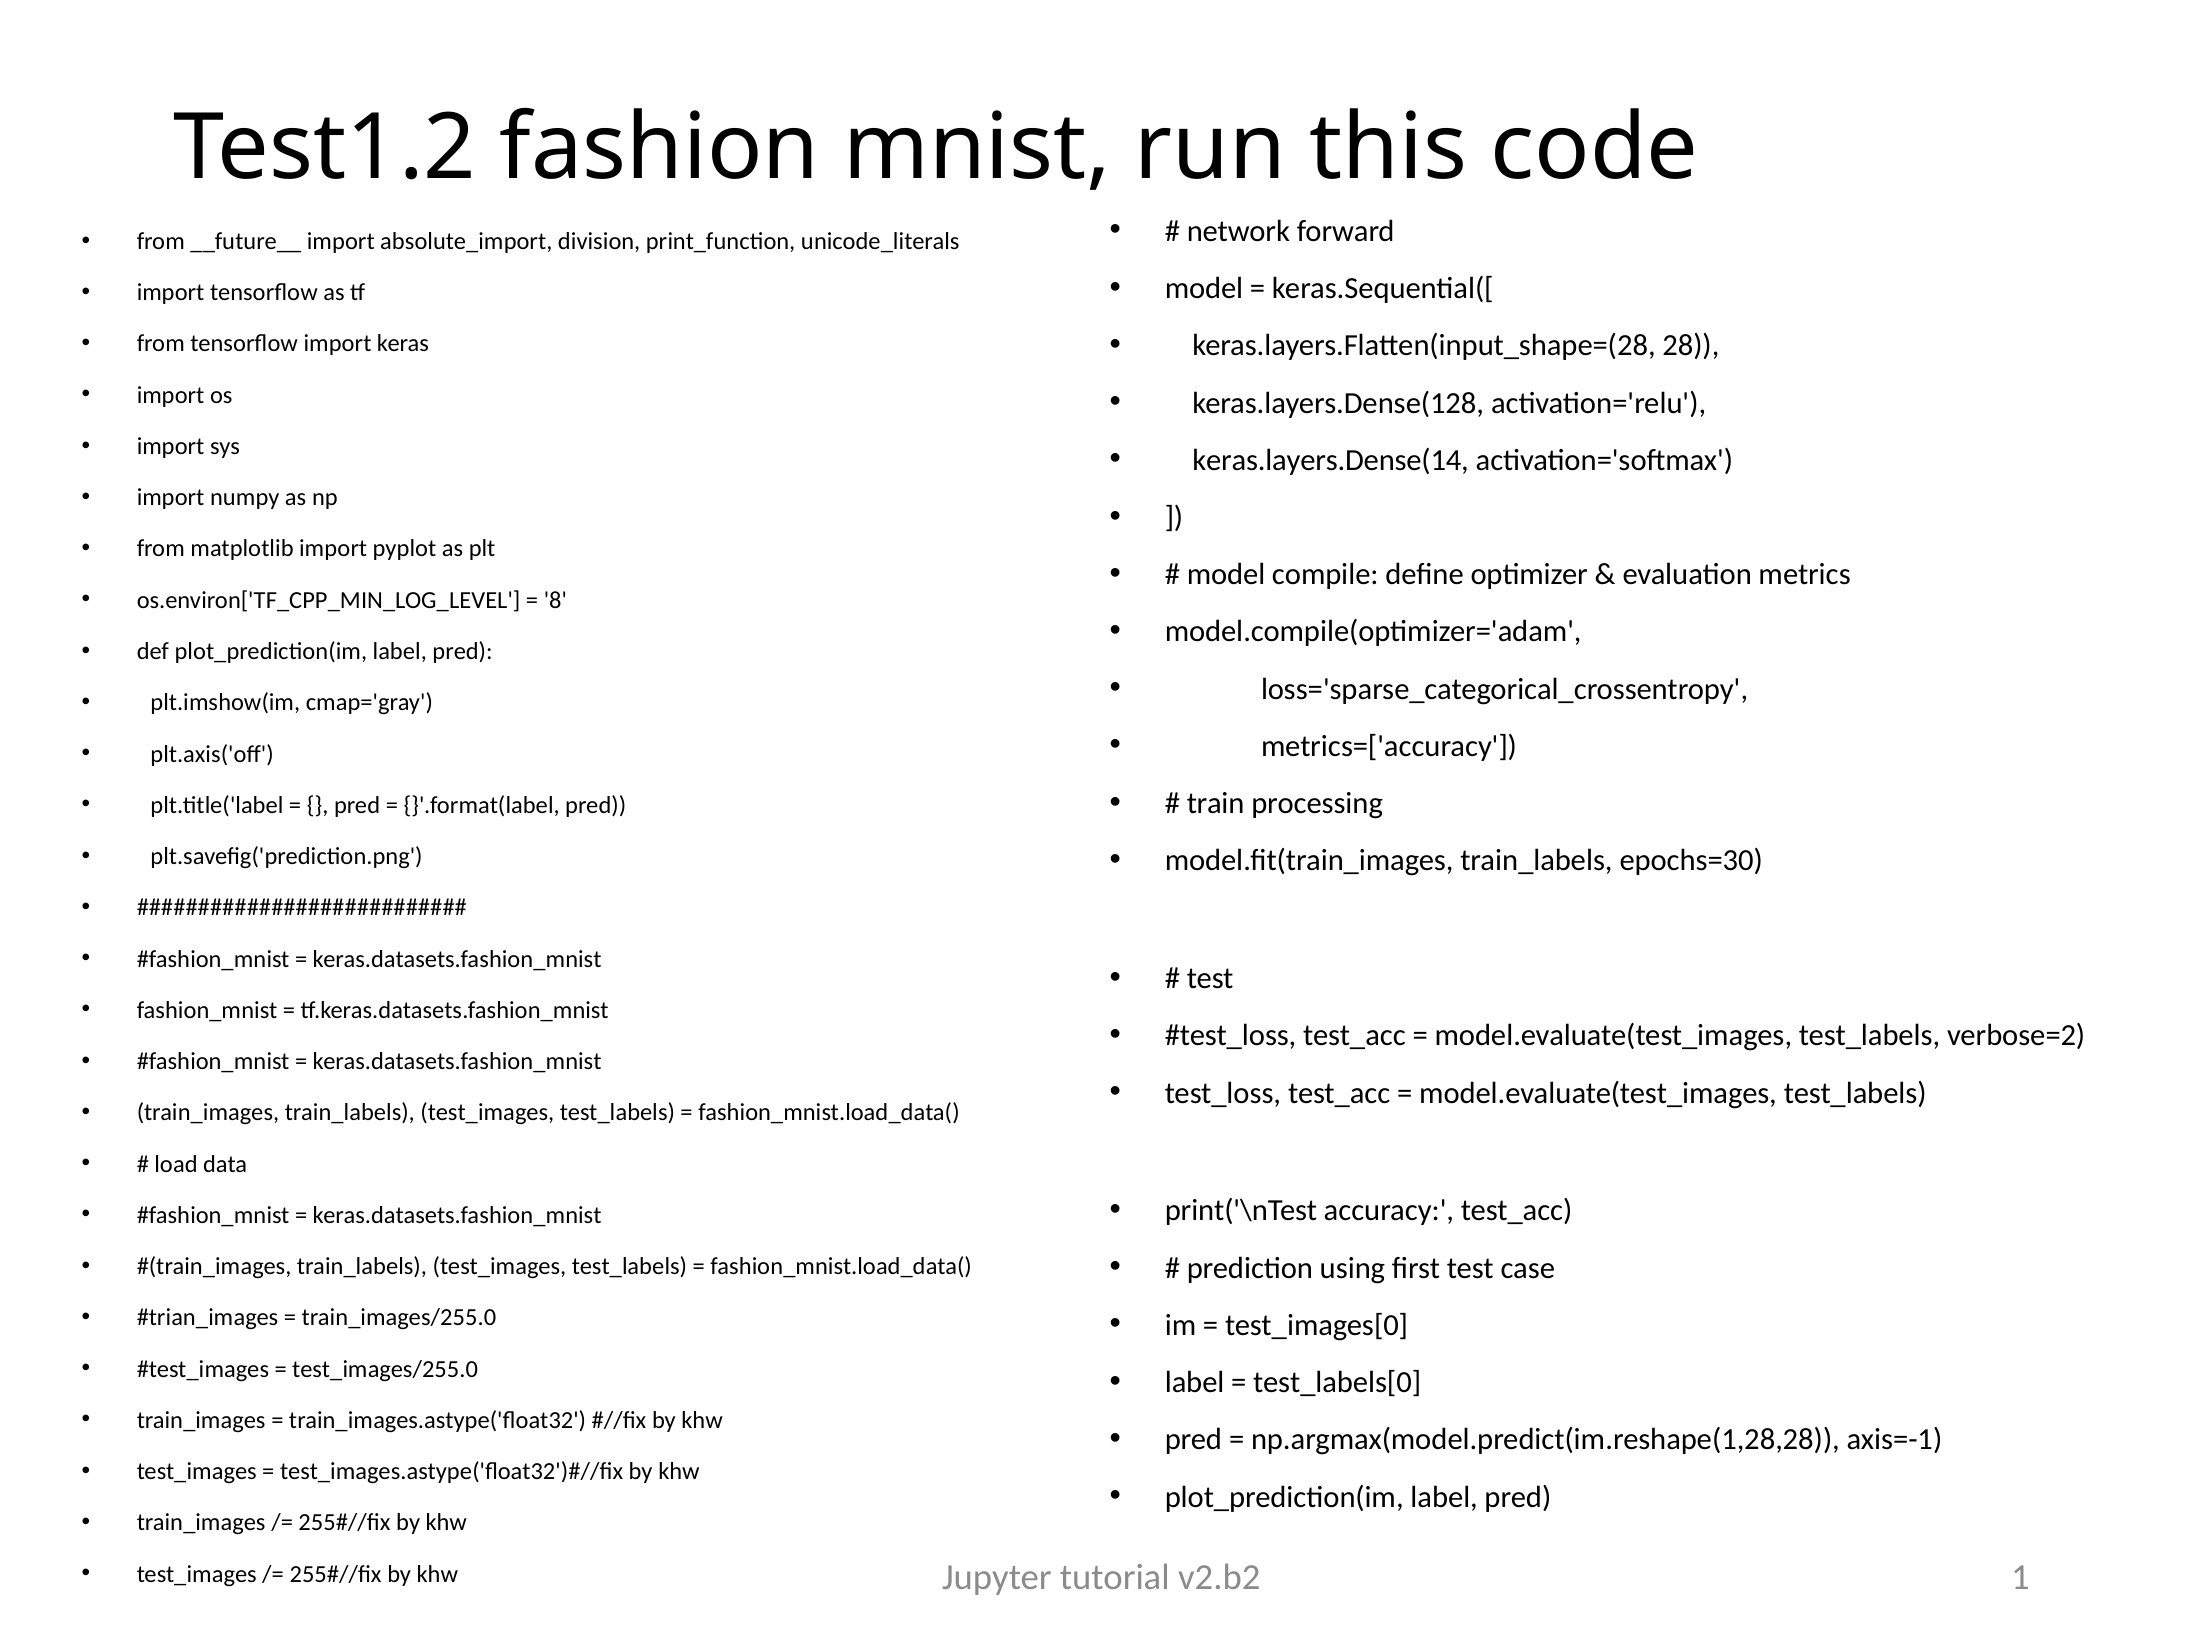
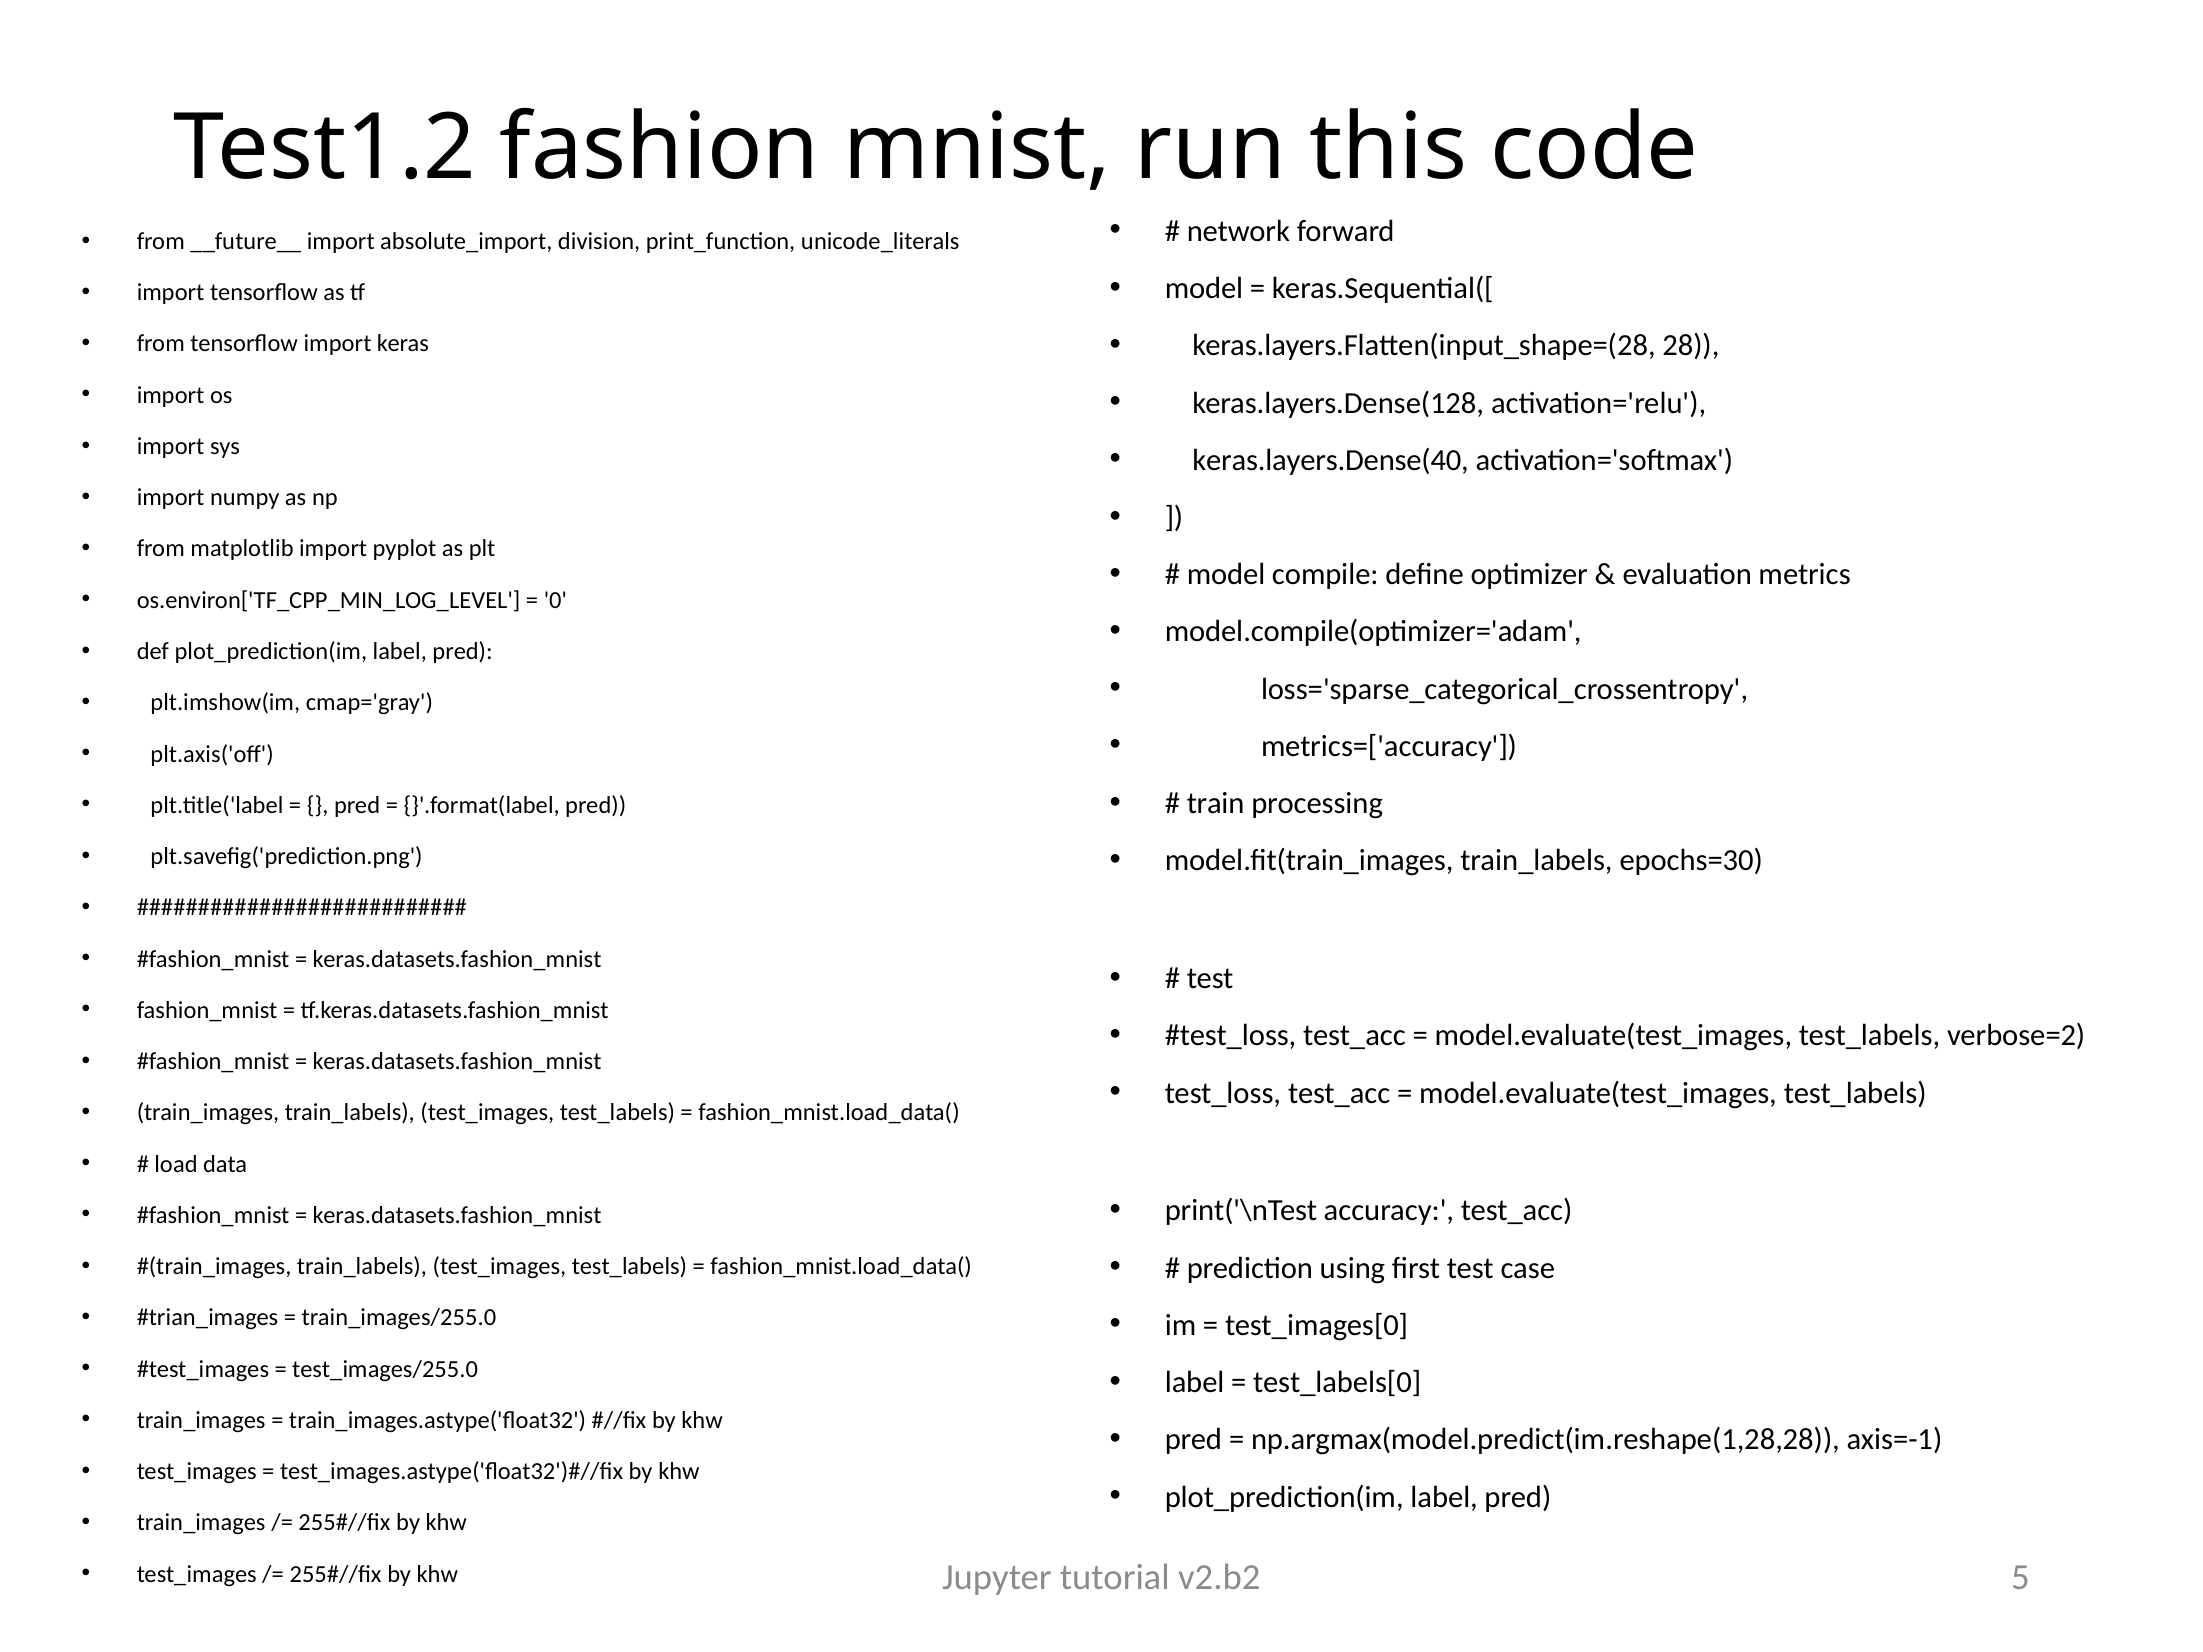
keras.layers.Dense(14: keras.layers.Dense(14 -> keras.layers.Dense(40 (1331, 460)
8: 8 -> 0 (555, 600)
1: 1 -> 5 (2020, 1578)
